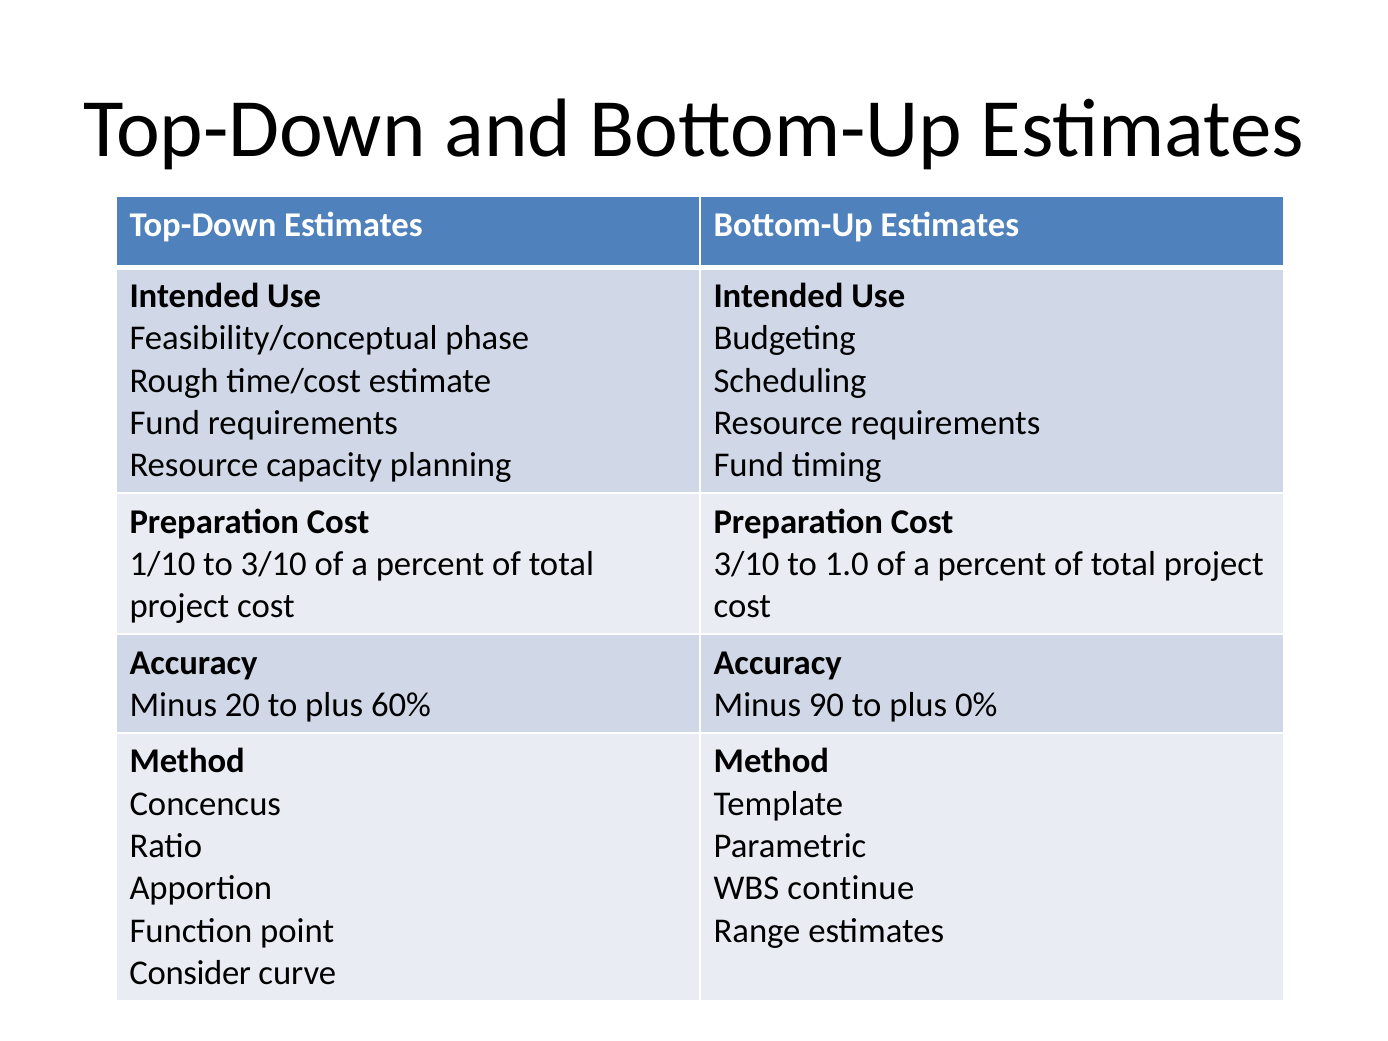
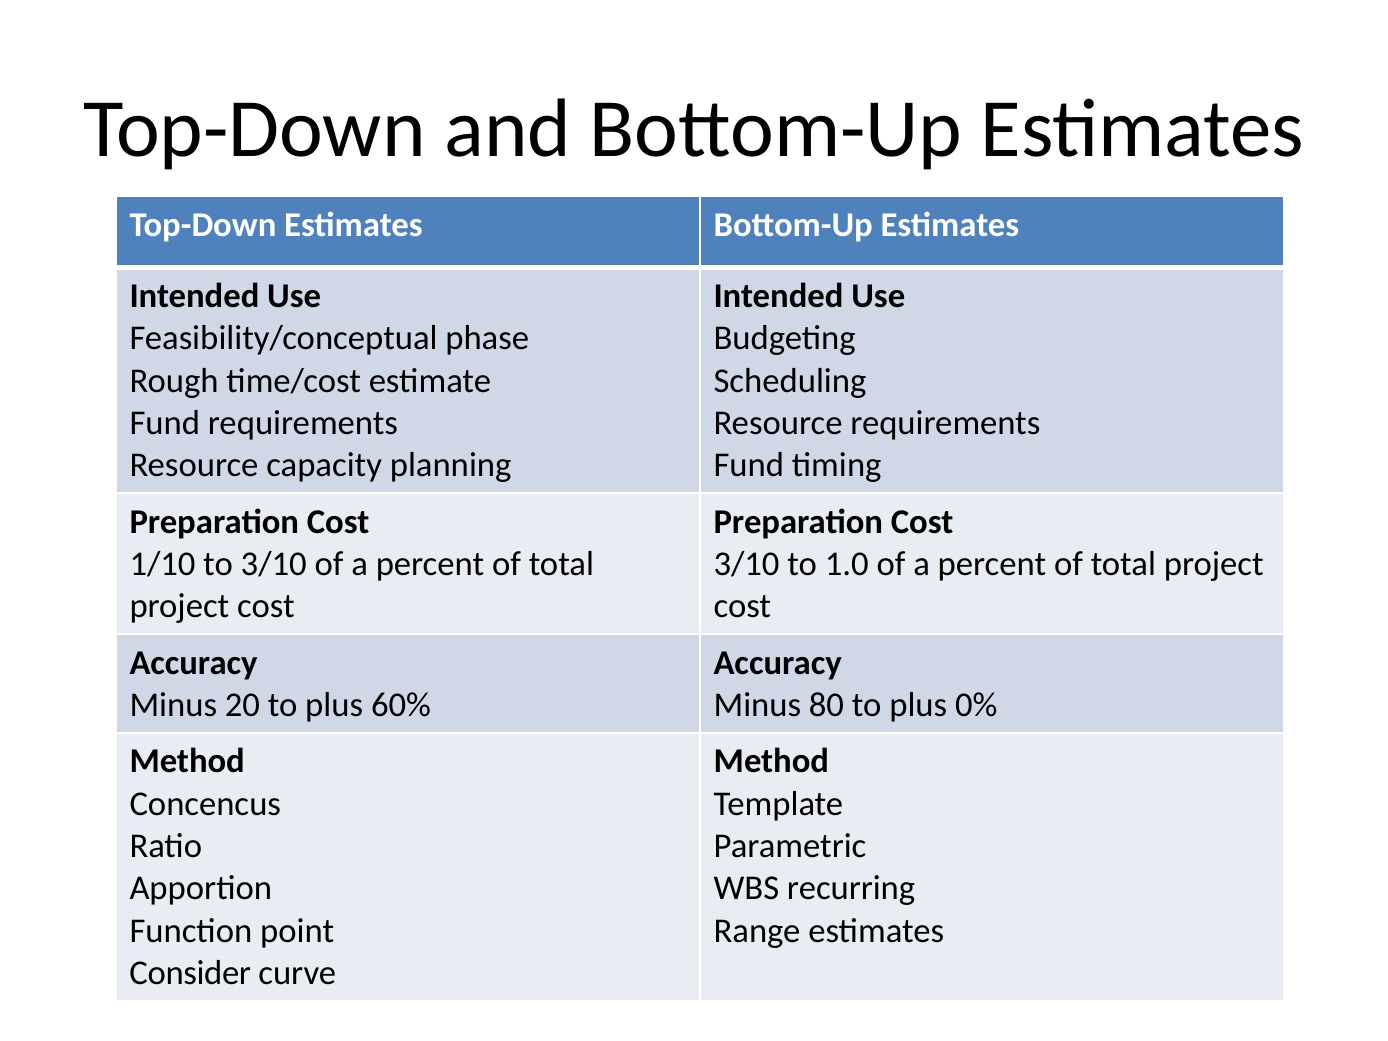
90: 90 -> 80 (826, 705)
continue: continue -> recurring (851, 888)
